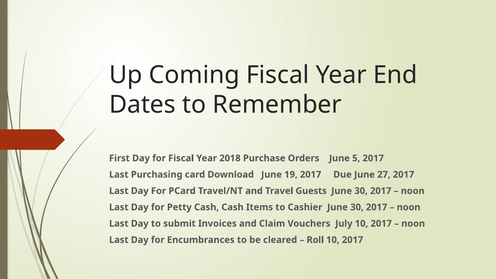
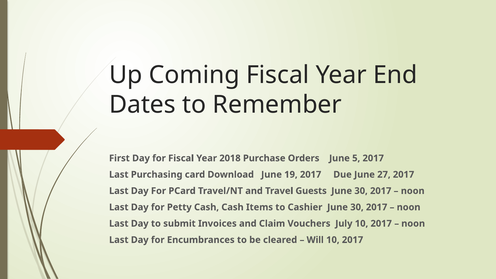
Roll: Roll -> Will (315, 240)
